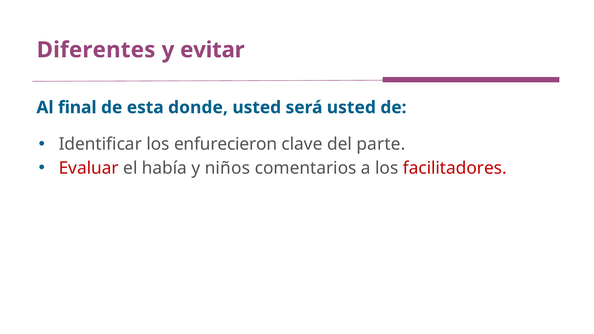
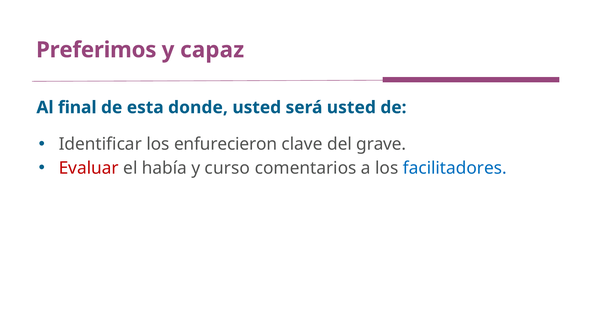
Diferentes: Diferentes -> Preferimos (96, 50)
evitar: evitar -> capaz (212, 50)
parte: parte -> grave (381, 144)
niños: niños -> curso (227, 168)
facilitadores colour: red -> blue (455, 168)
